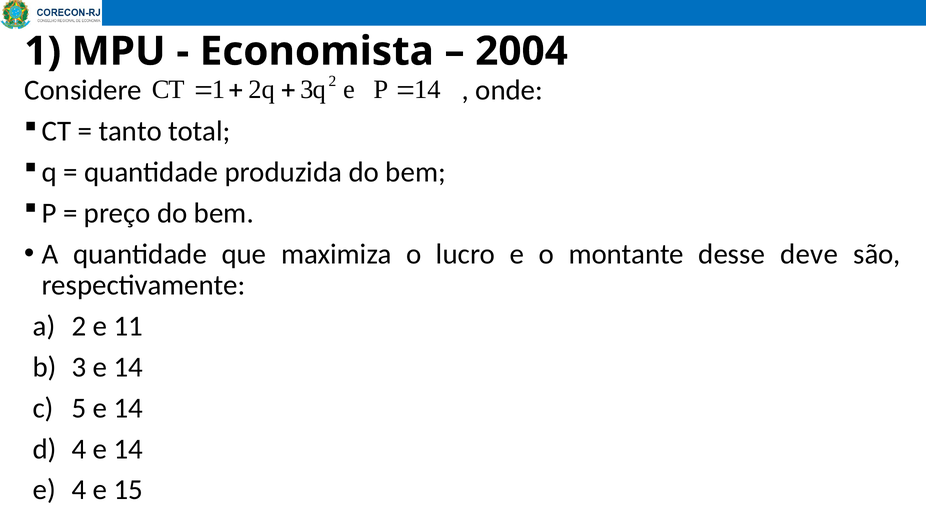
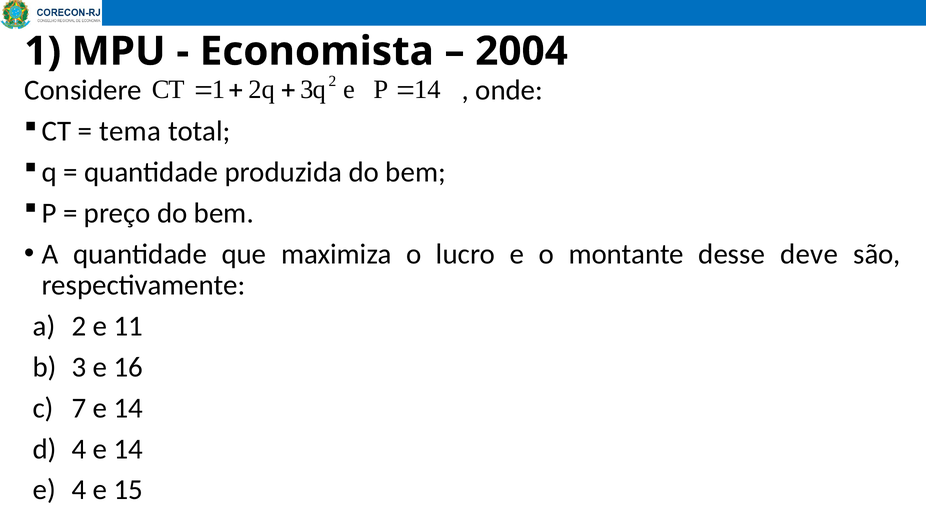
tanto: tanto -> tema (130, 131)
3 e 14: 14 -> 16 (128, 367)
5: 5 -> 7 (79, 408)
